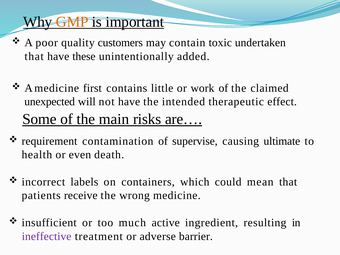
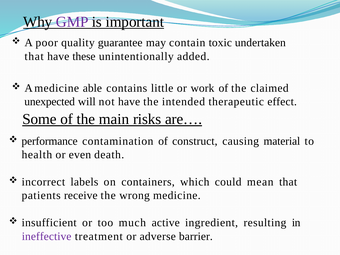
GMP colour: orange -> purple (72, 22)
customers: customers -> guarantee (120, 43)
first: first -> able (92, 88)
requirement: requirement -> performance (50, 141)
supervise: supervise -> construct (195, 141)
ultimate: ultimate -> material (282, 141)
